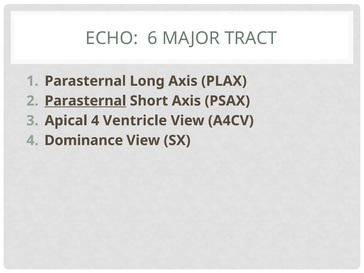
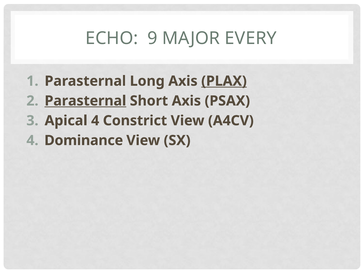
6: 6 -> 9 (152, 38)
TRACT: TRACT -> EVERY (251, 38)
PLAX underline: none -> present (224, 81)
Ventricle: Ventricle -> Constrict (135, 121)
